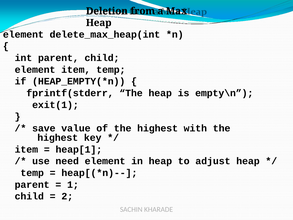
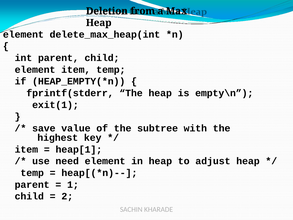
of the highest: highest -> subtree (158, 128)
